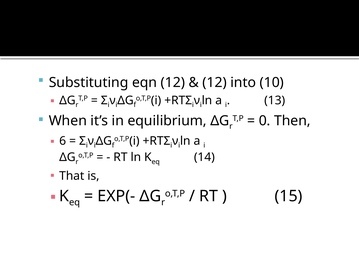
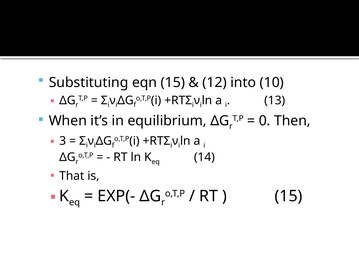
eqn 12: 12 -> 15 (173, 83)
6: 6 -> 3 (63, 141)
